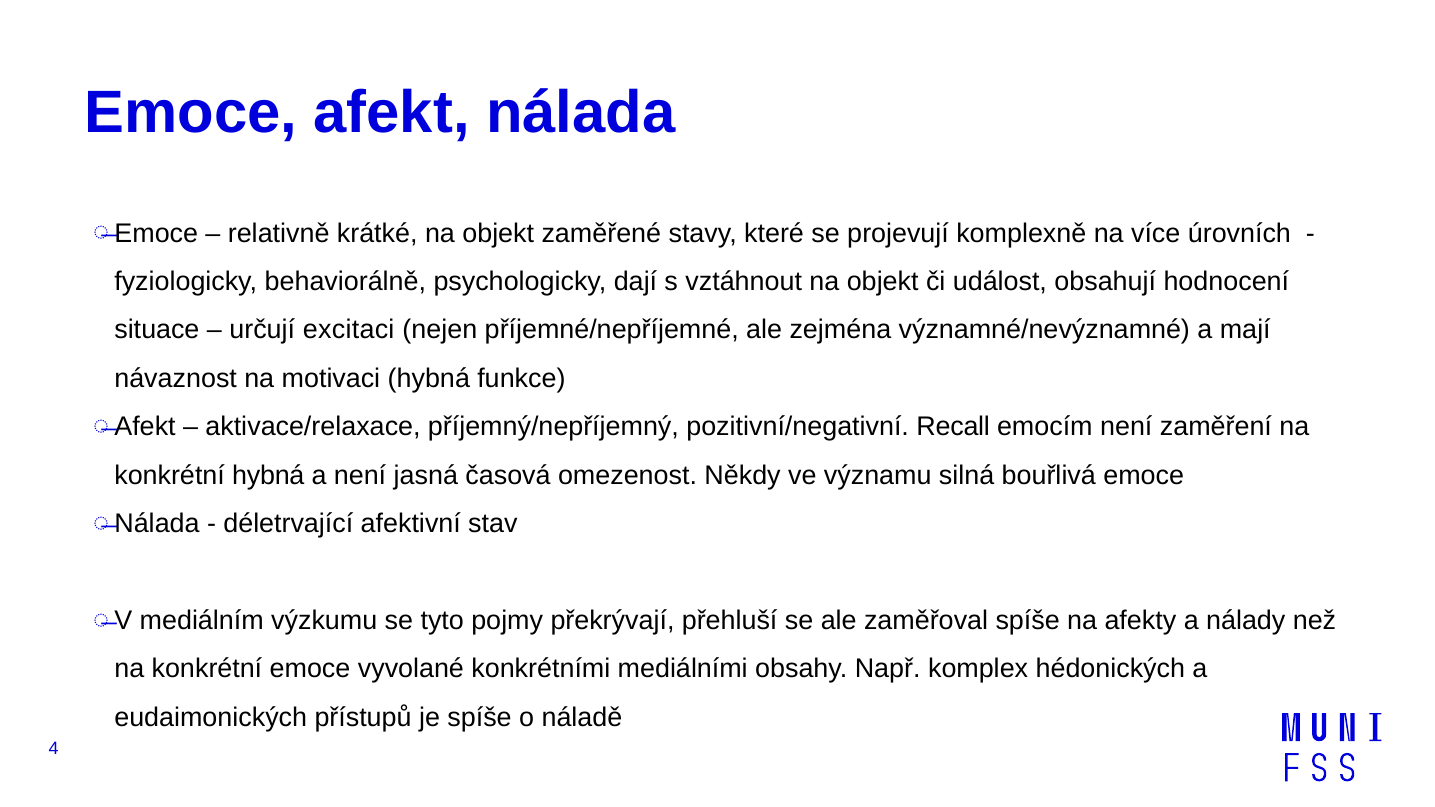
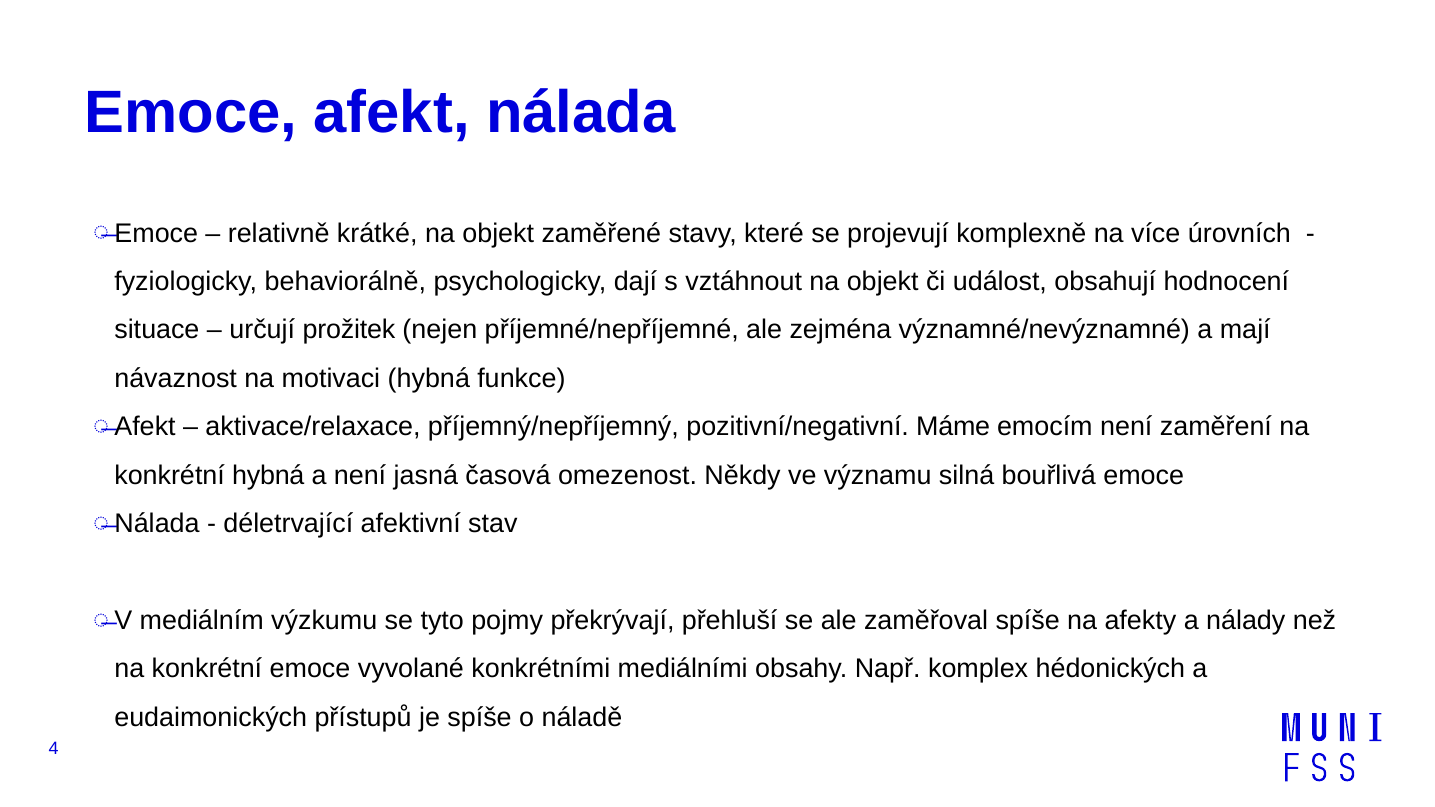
excitaci: excitaci -> prožitek (349, 330)
Recall: Recall -> Máme (953, 427)
